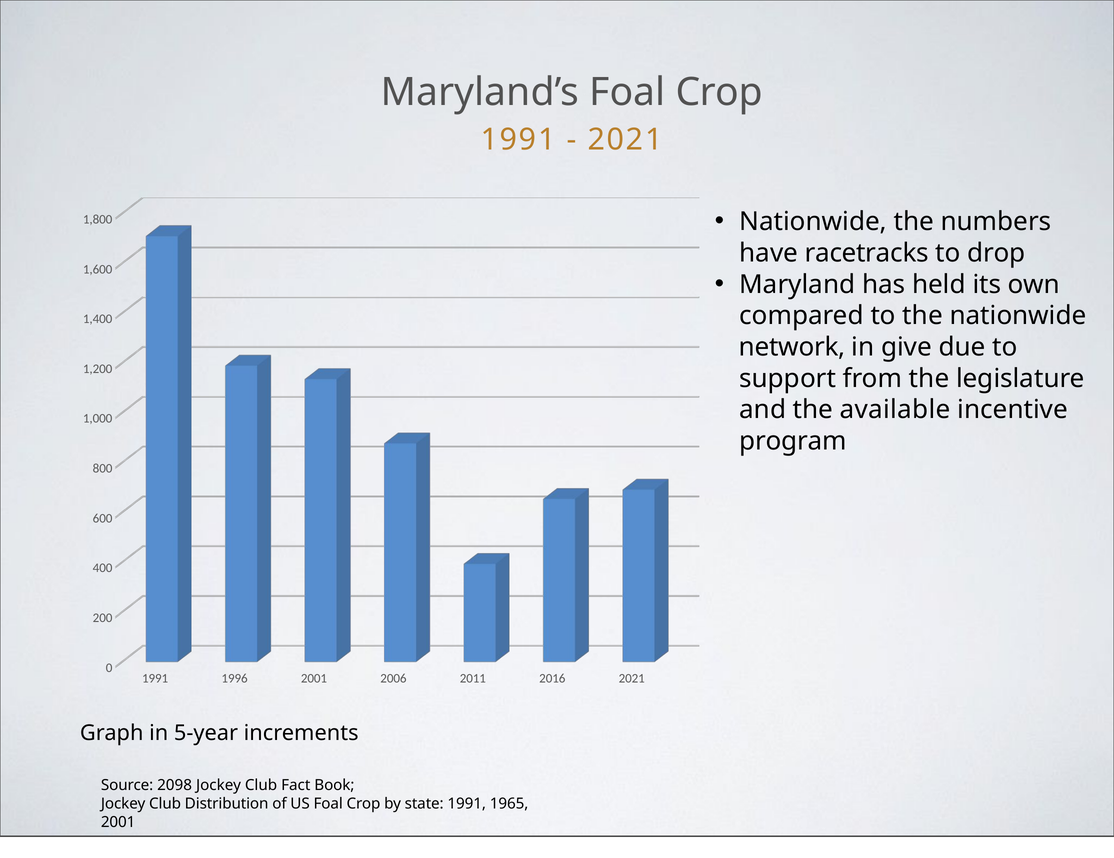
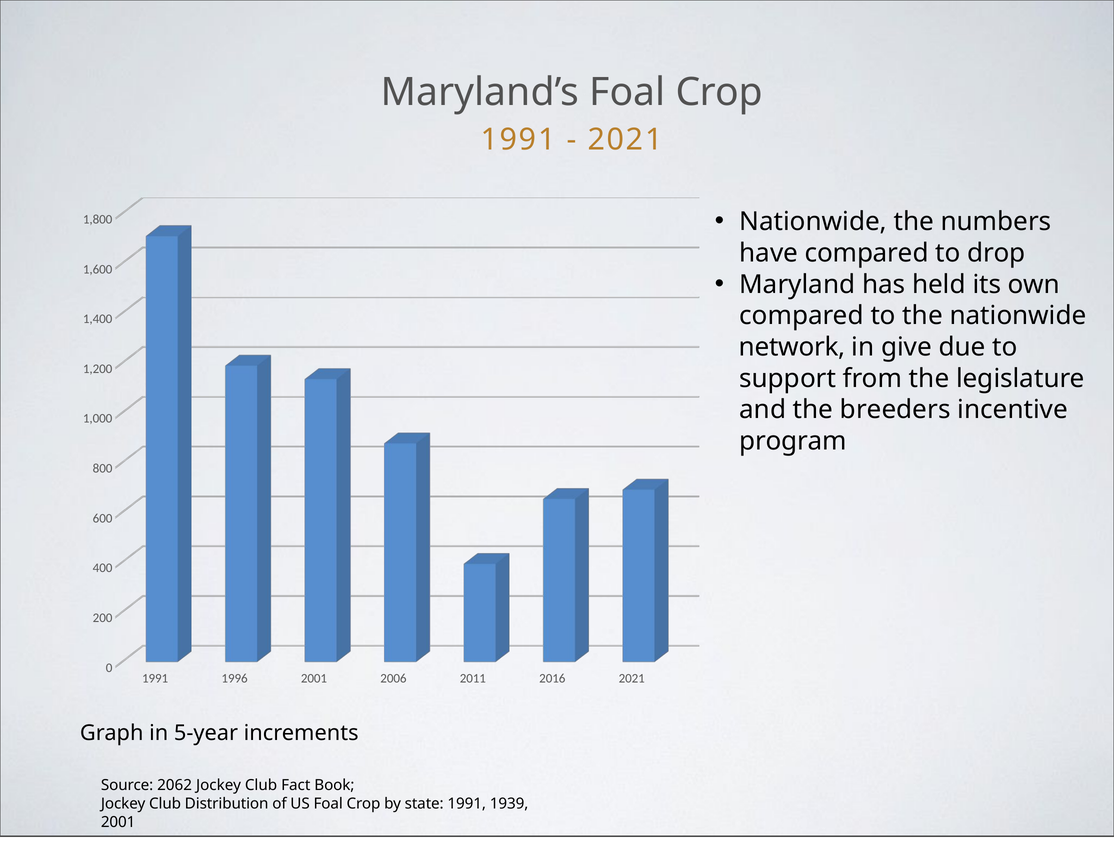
have racetracks: racetracks -> compared (867, 253)
available: available -> breeders (895, 409)
2098: 2098 -> 2062 (175, 785)
1965: 1965 -> 1939 (509, 803)
